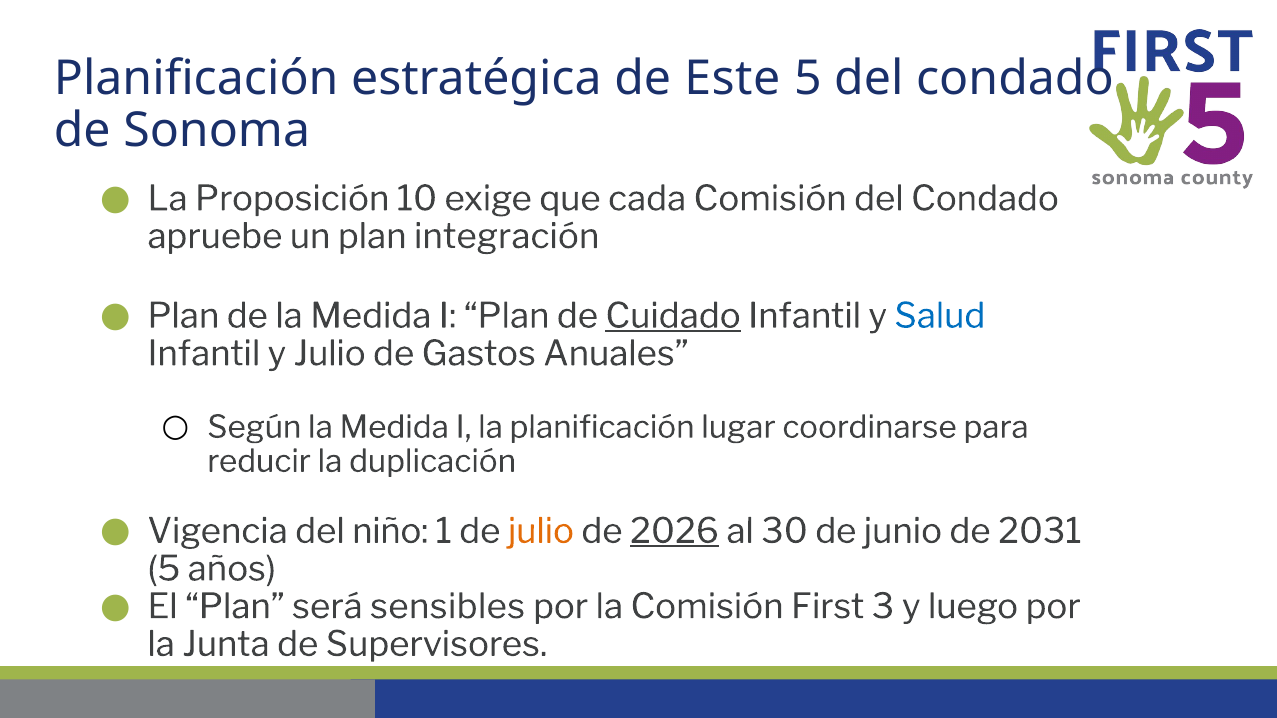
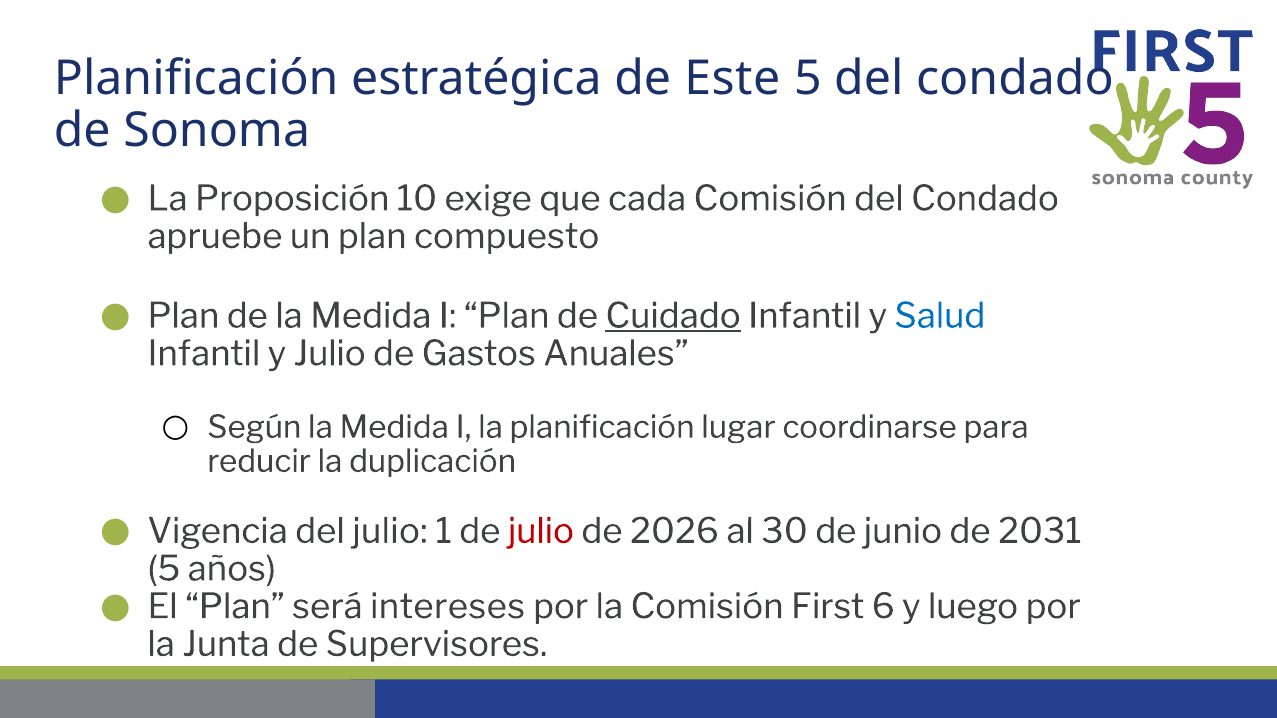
integración: integración -> compuesto (507, 237)
del niño: niño -> julio (390, 532)
julio colour: orange -> red (541, 532)
2026 underline: present -> none (674, 532)
sensibles: sensibles -> intereses (448, 607)
3: 3 -> 6 (883, 607)
